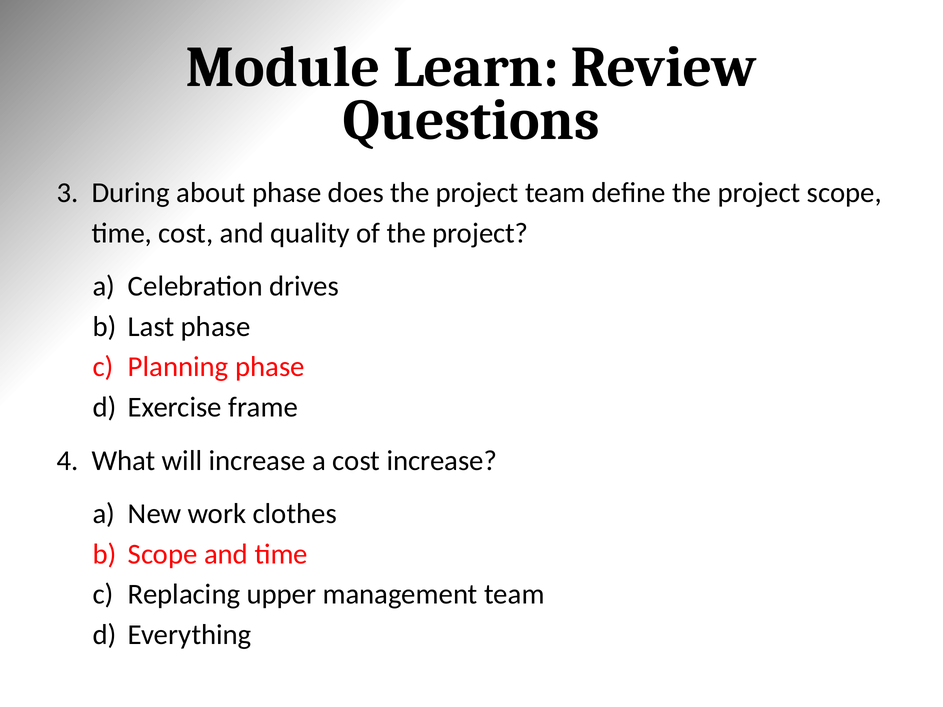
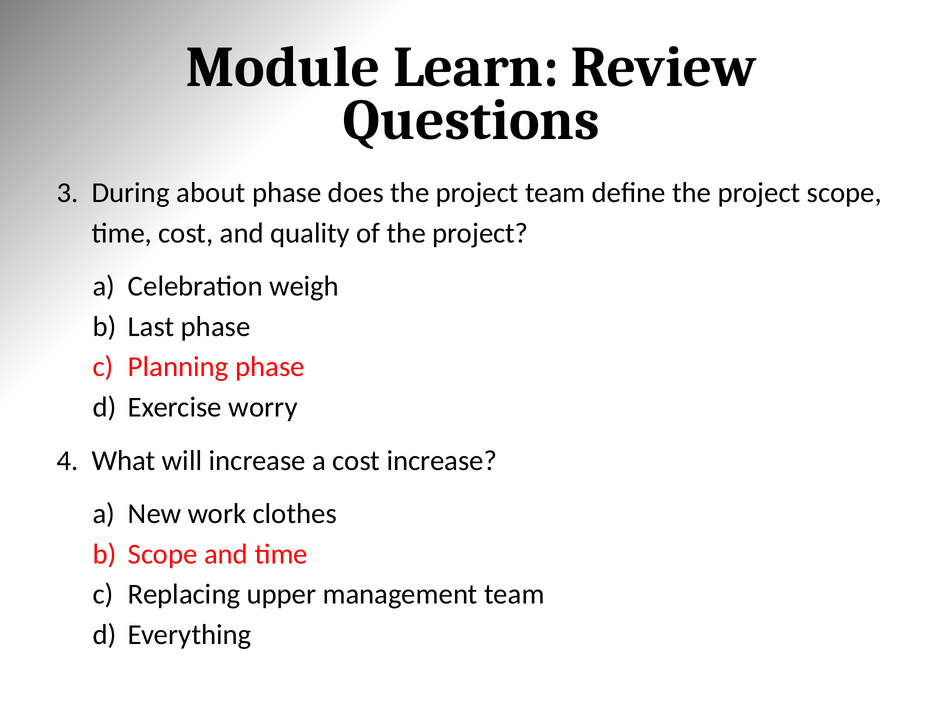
drives: drives -> weigh (304, 286)
frame: frame -> worry (263, 407)
